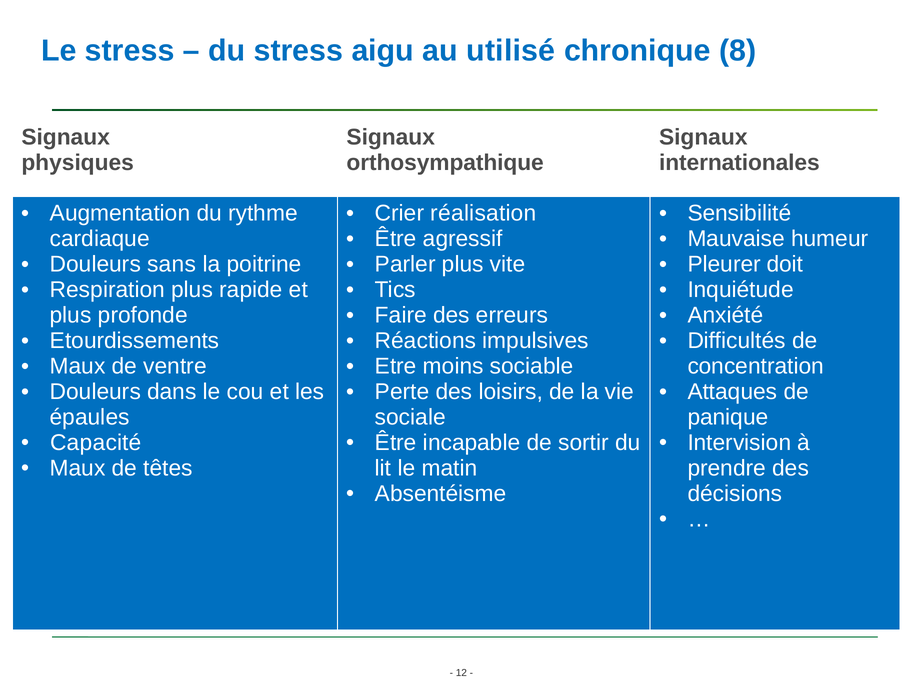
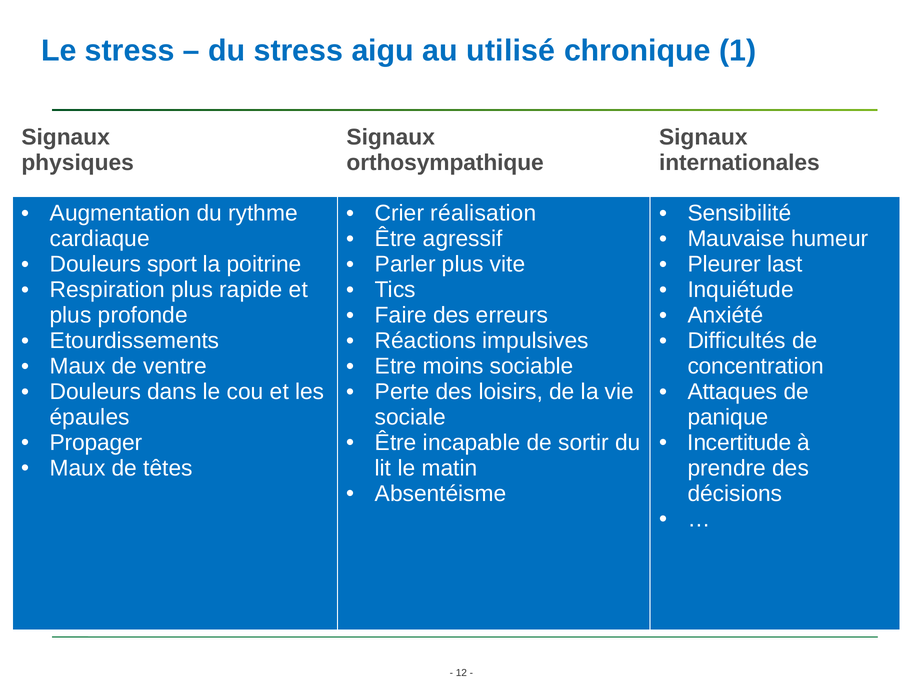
8: 8 -> 1 (738, 51)
sans: sans -> sport (172, 264)
doit: doit -> last (785, 264)
Capacité: Capacité -> Propager (96, 443)
Intervision: Intervision -> Incertitude (739, 443)
